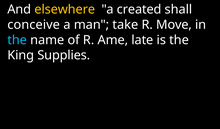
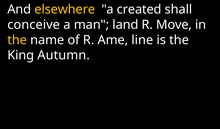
take: take -> land (125, 25)
the colour: light blue -> yellow (17, 40)
late: late -> line (142, 40)
Supplies: Supplies -> Autumn (64, 55)
